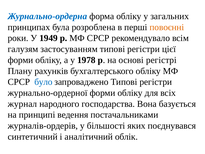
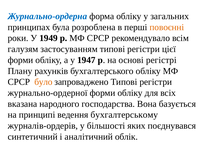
1978: 1978 -> 1947 (86, 60)
було colour: blue -> orange (43, 82)
журнал: журнал -> вказана (22, 104)
постачальниками: постачальниками -> бухгалтерському (124, 115)
